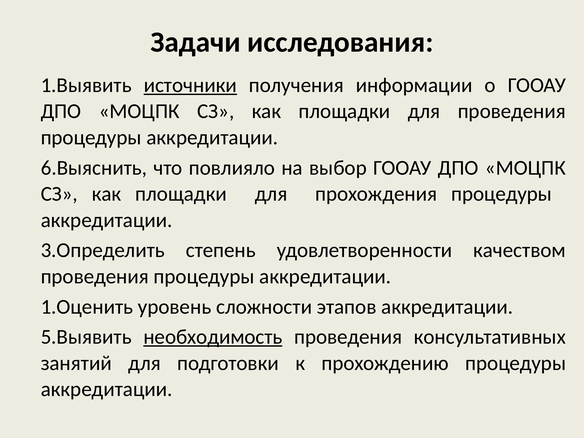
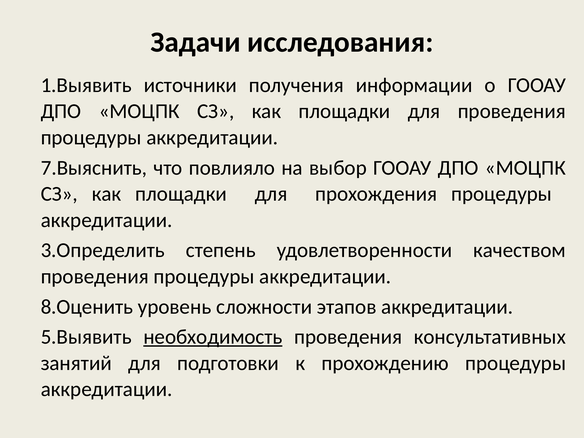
источники underline: present -> none (190, 85)
6.Выяснить: 6.Выяснить -> 7.Выяснить (94, 168)
1.Оценить: 1.Оценить -> 8.Оценить (87, 307)
